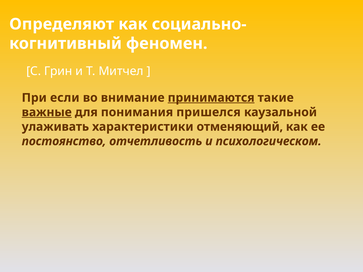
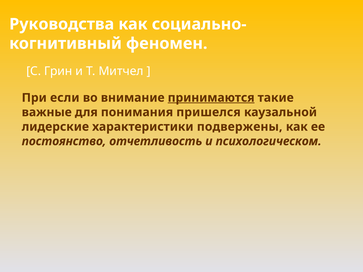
Определяют: Определяют -> Руководства (62, 24)
важные underline: present -> none (47, 112)
улаживать: улаживать -> лидерские (55, 127)
отменяющий: отменяющий -> подвержены (240, 127)
